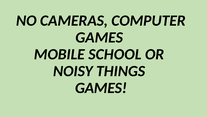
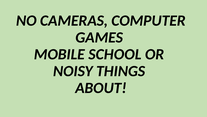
GAMES: GAMES -> ABOUT (101, 88)
